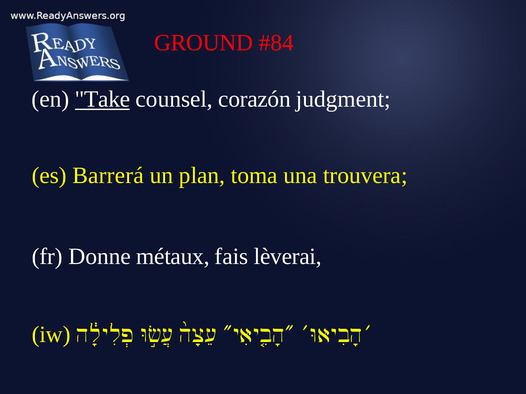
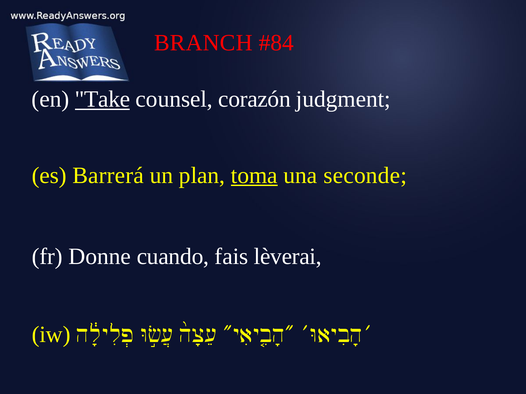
GROUND: GROUND -> BRANCH (203, 43)
toma underline: none -> present (254, 176)
trouvera: trouvera -> seconde (365, 176)
métaux: métaux -> cuando (173, 257)
